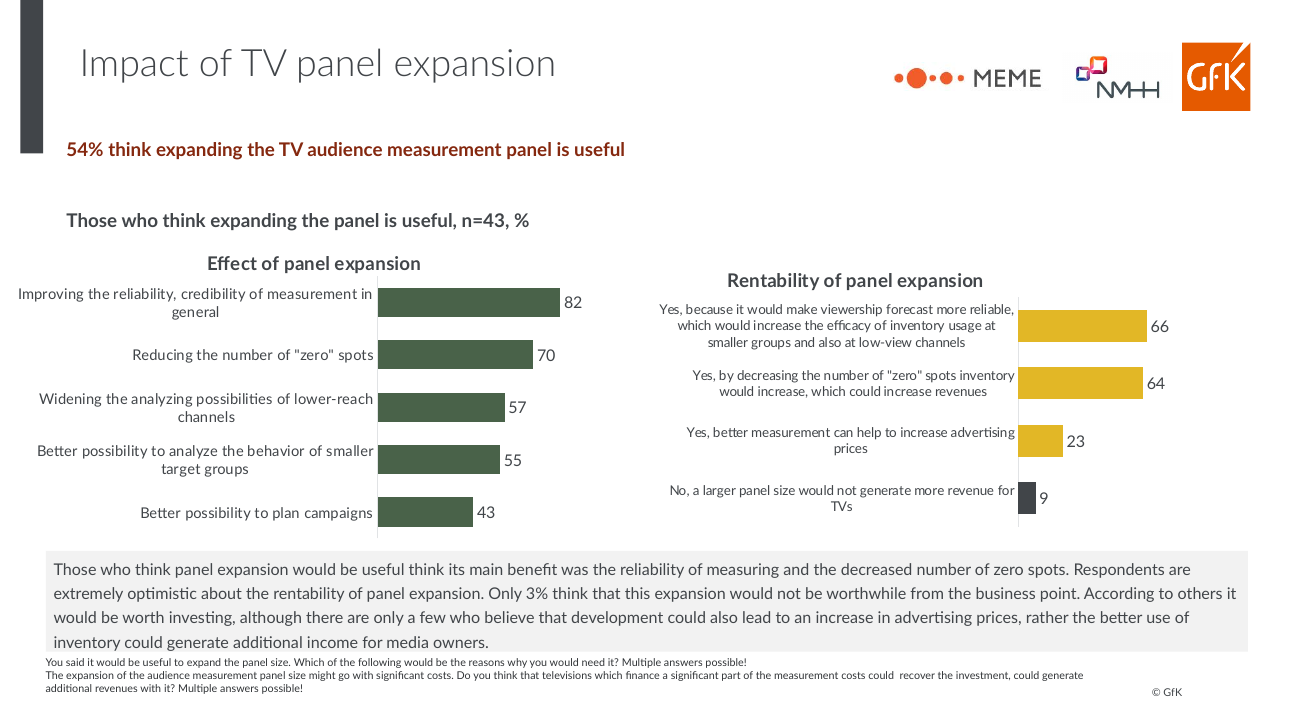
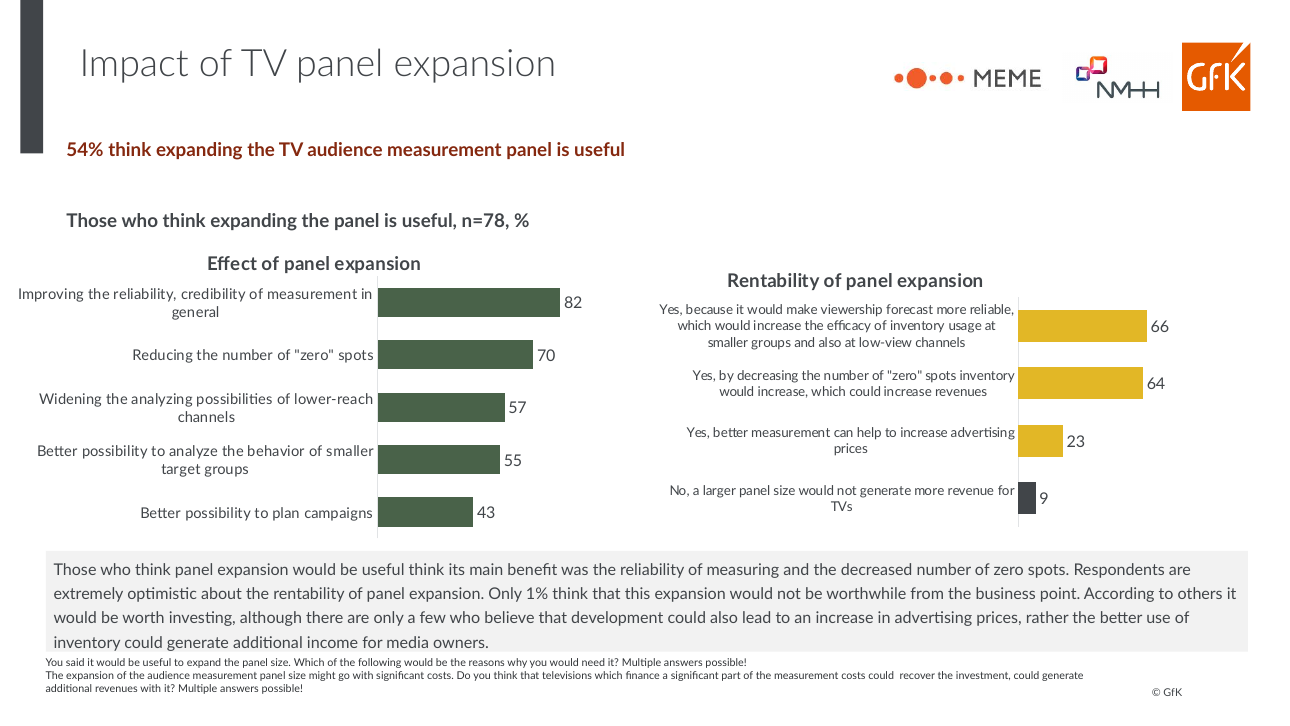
n=43: n=43 -> n=78 (486, 222)
3%: 3% -> 1% (537, 594)
